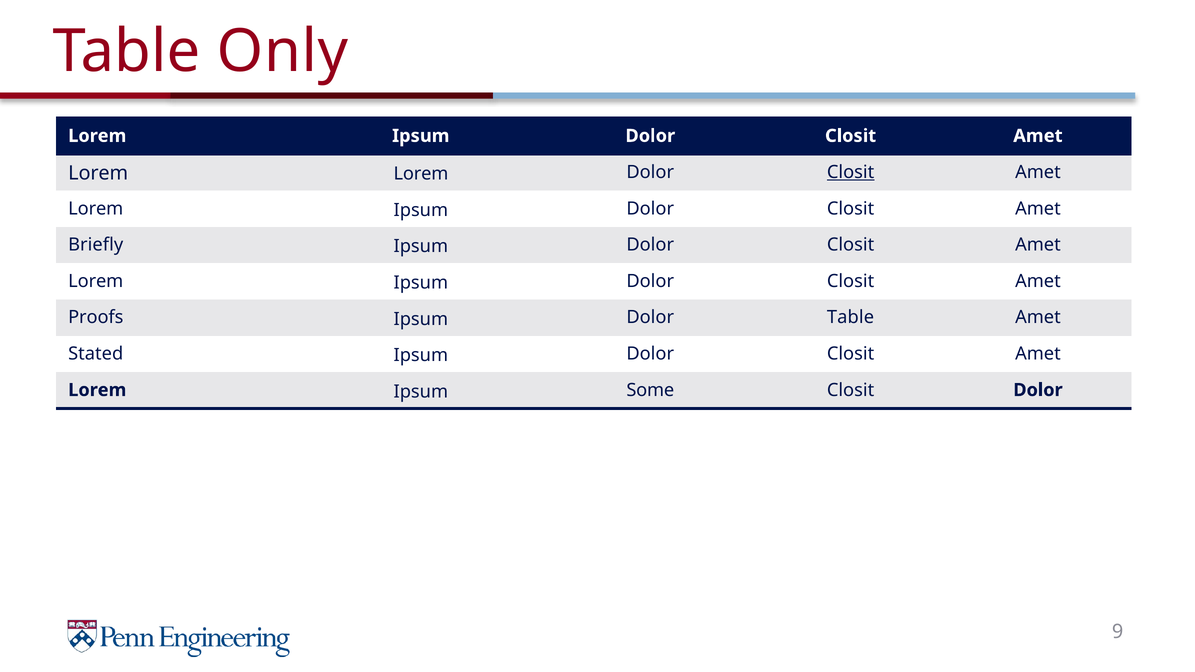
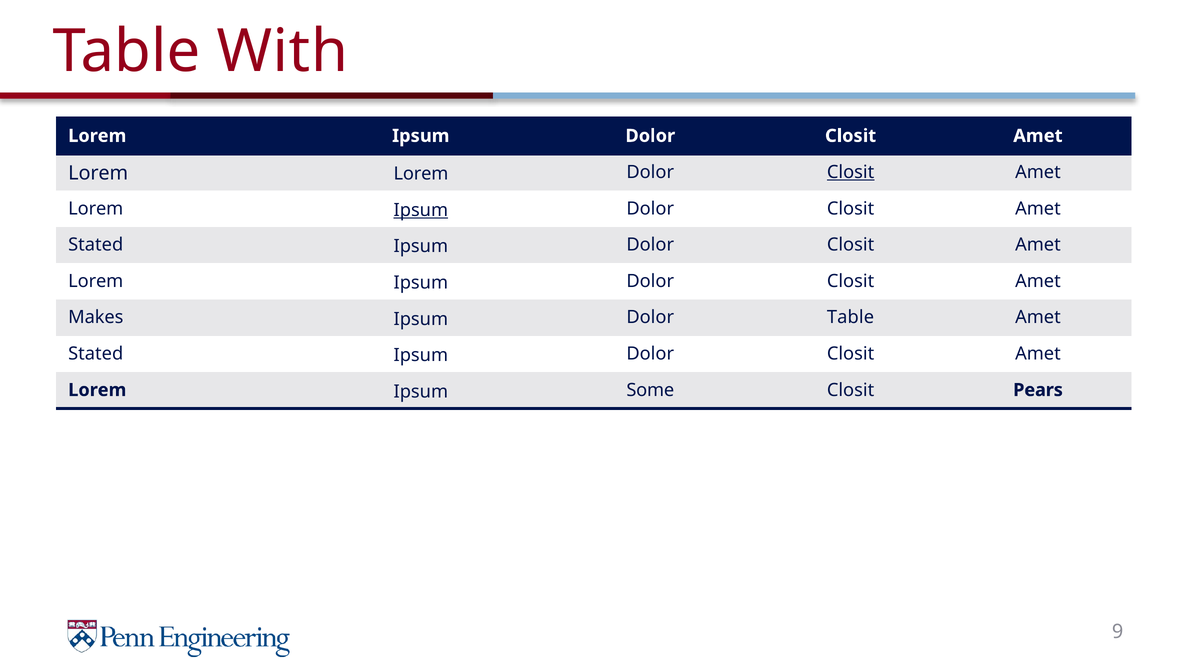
Only: Only -> With (282, 52)
Ipsum underline: none -> present (421, 210)
Briefly: Briefly -> Stated (96, 245)
Proofs: Proofs -> Makes (96, 318)
Closit Dolor: Dolor -> Pears (1038, 390)
